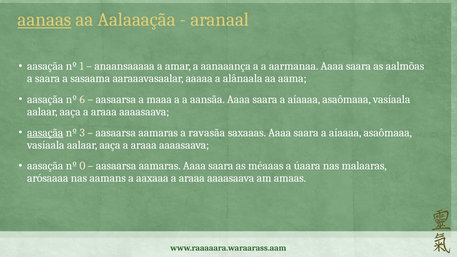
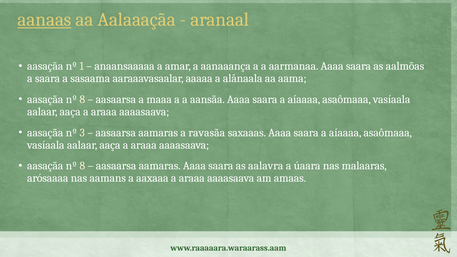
6: 6 -> 8 (82, 99)
aasaçãa underline: present -> none (45, 133)
0: 0 -> 8 (82, 166)
méaaas: méaaas -> aalavra (266, 166)
